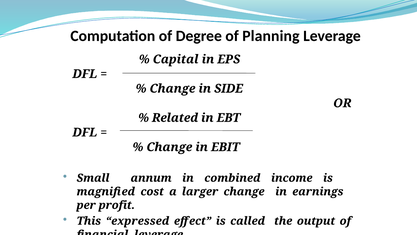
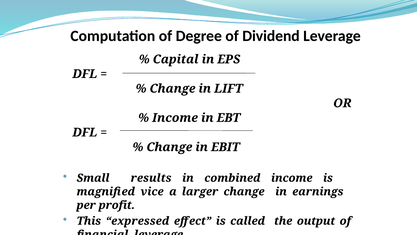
Planning: Planning -> Dividend (271, 36)
SIDE: SIDE -> LIFT (228, 88)
Related: Related -> Income (175, 118)
annum: annum -> results (151, 178)
cost: cost -> vice (152, 191)
